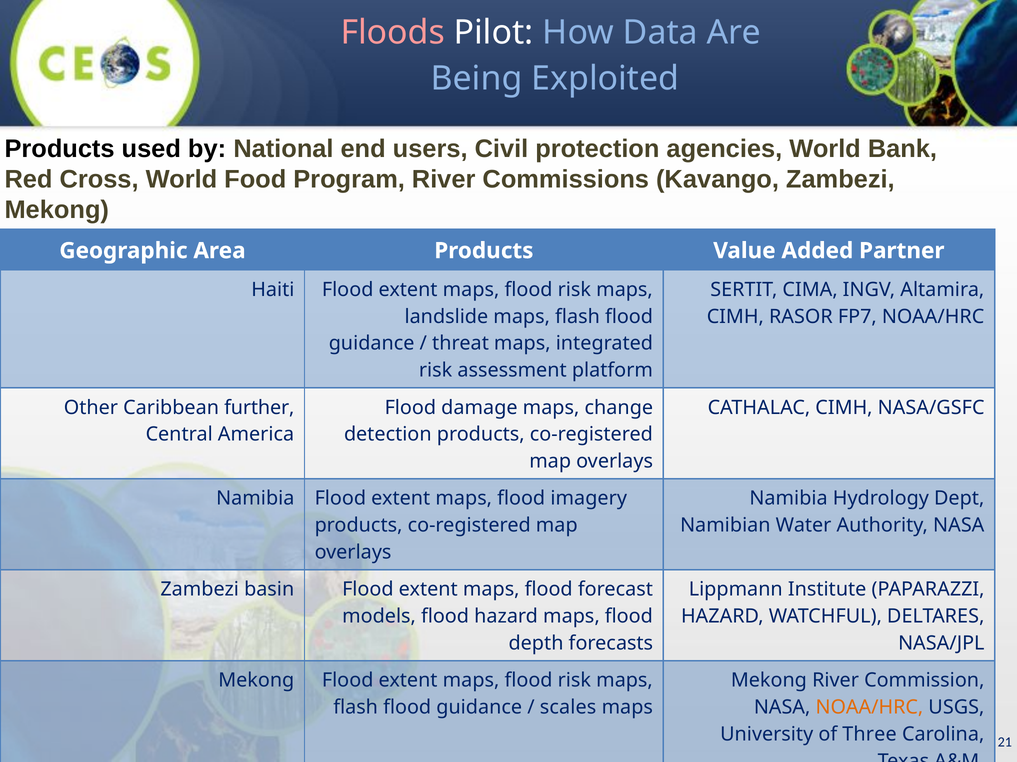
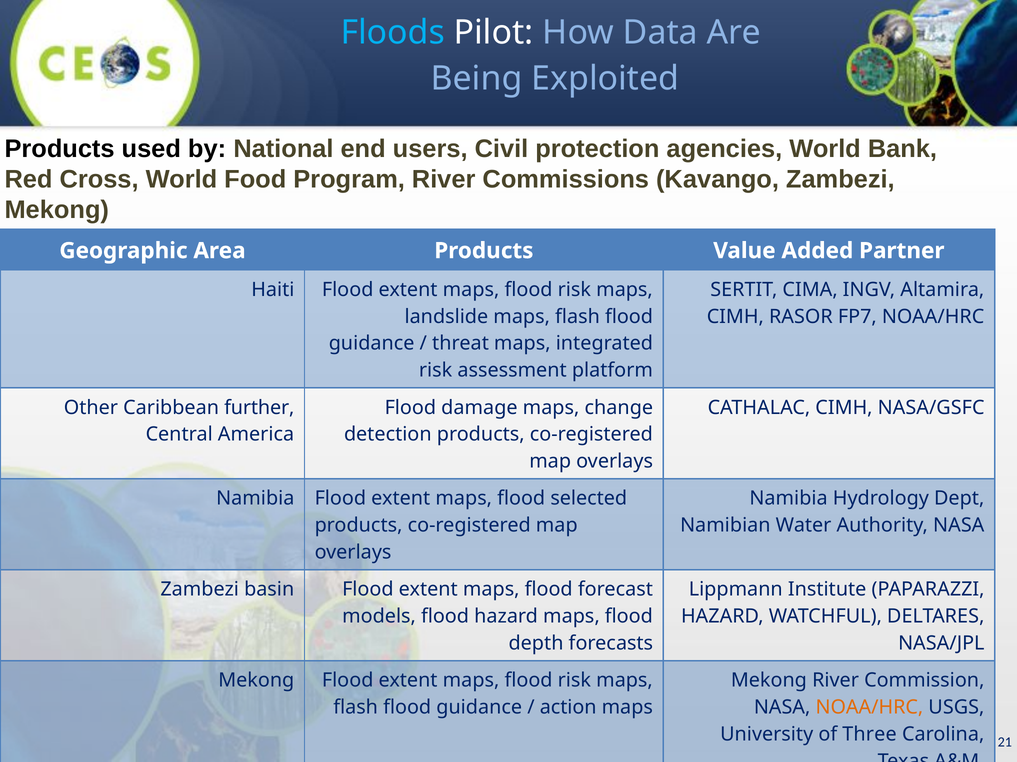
Floods colour: pink -> light blue (393, 33)
imagery: imagery -> selected (589, 499)
scales: scales -> action (568, 708)
